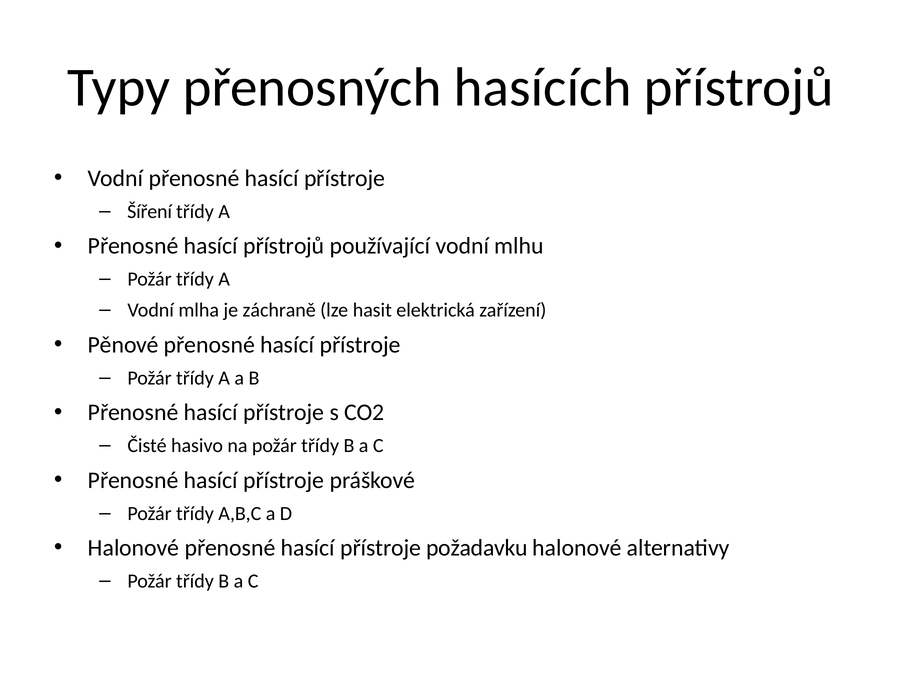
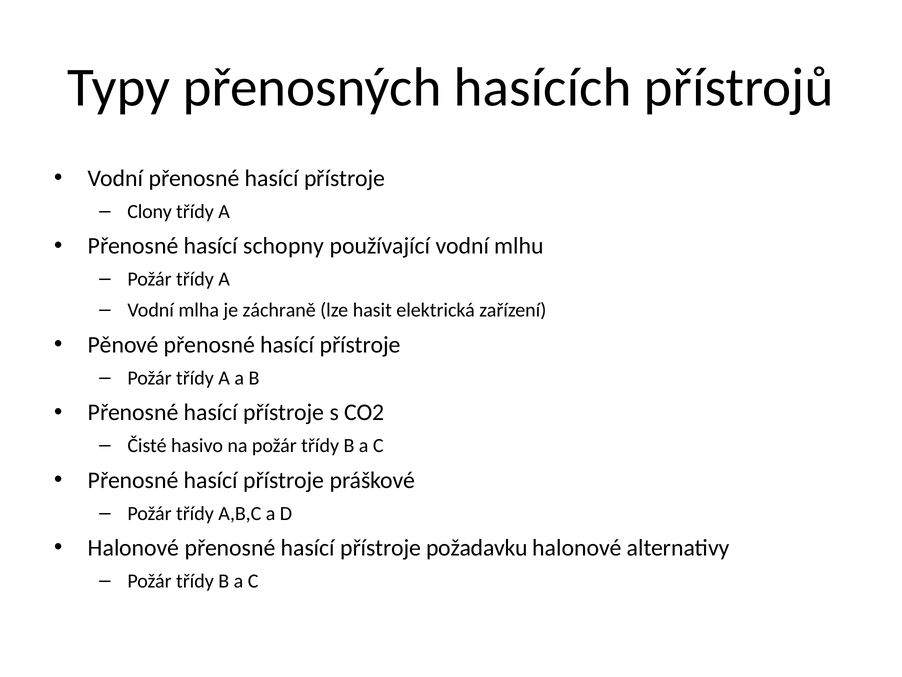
Šíření: Šíření -> Clony (150, 211)
hasící přístrojů: přístrojů -> schopny (284, 246)
